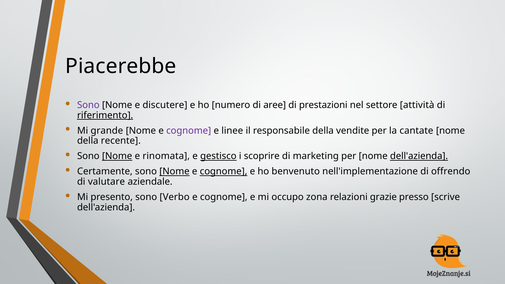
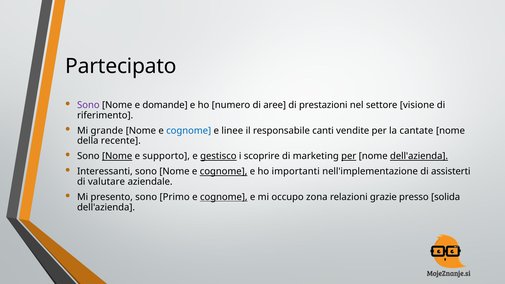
Piacerebbe: Piacerebbe -> Partecipato (121, 66)
discutere: discutere -> domande (165, 105)
attività: attività -> visione (417, 105)
riferimento underline: present -> none (105, 115)
cognome colour: purple -> blue (189, 131)
responsabile della: della -> canti (323, 131)
rinomata: rinomata -> supporto (166, 156)
per underline: none -> present (349, 156)
Certamente: Certamente -> Interessanti (105, 172)
Nome underline: present -> none (174, 172)
benvenuto: benvenuto -> importanti (296, 172)
offrendo: offrendo -> assisterti (451, 172)
Verbo: Verbo -> Primo (175, 197)
cognome underline: none -> present (224, 197)
scrive: scrive -> solida (446, 197)
